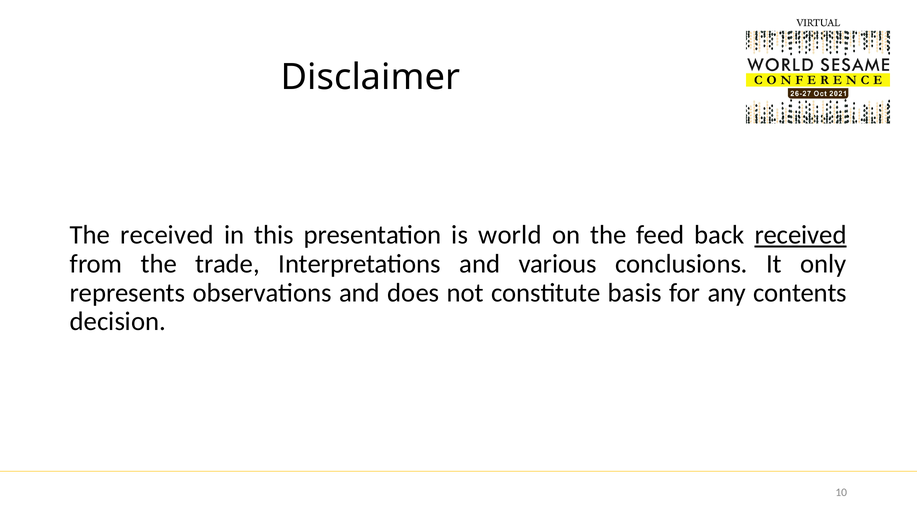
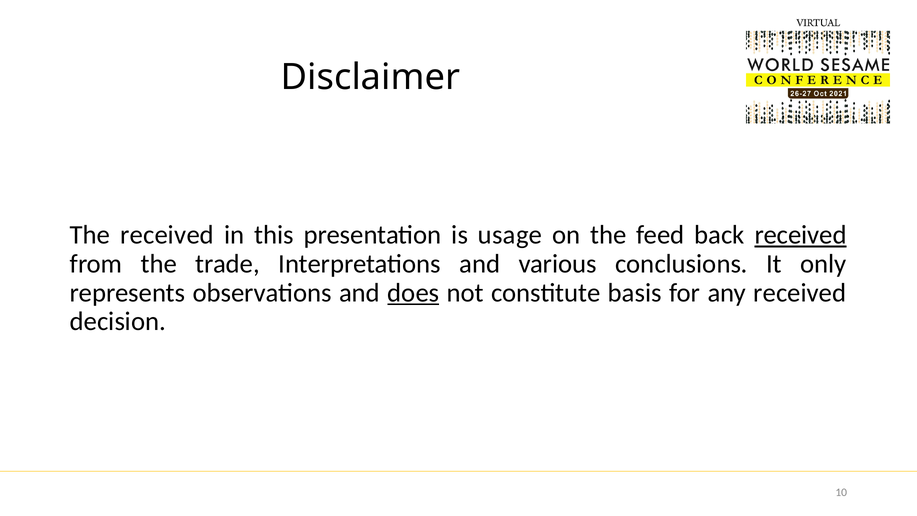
world: world -> usage (510, 235)
does underline: none -> present (413, 293)
any contents: contents -> received (800, 293)
